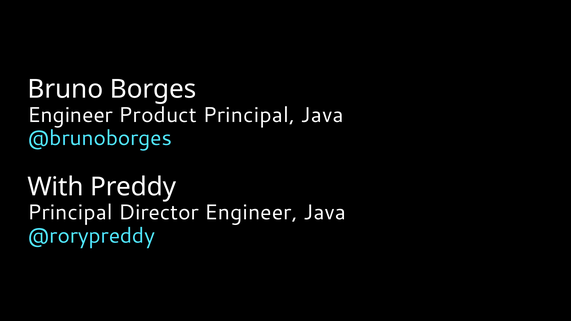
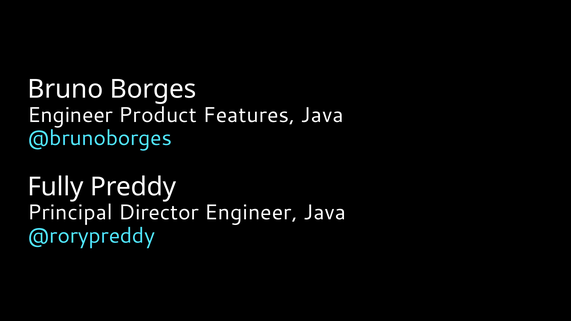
Product Principal: Principal -> Features (249, 115)
With: With -> Fully (55, 187)
